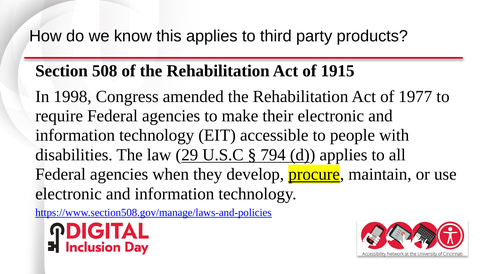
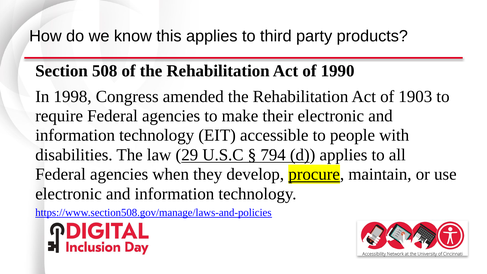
1915: 1915 -> 1990 (338, 71)
1977: 1977 -> 1903 (415, 96)
